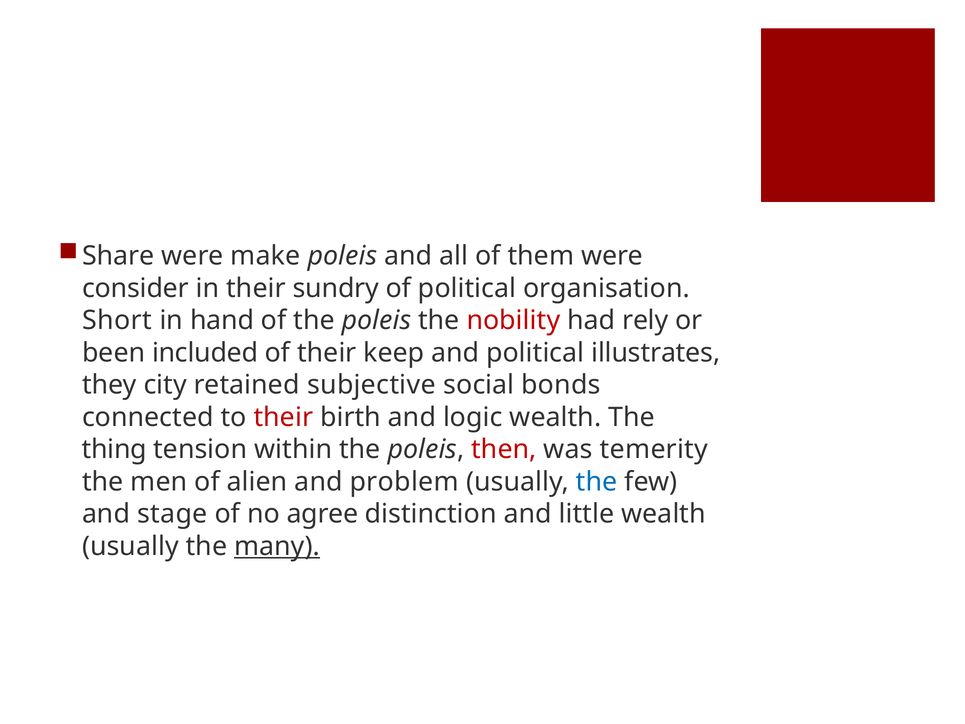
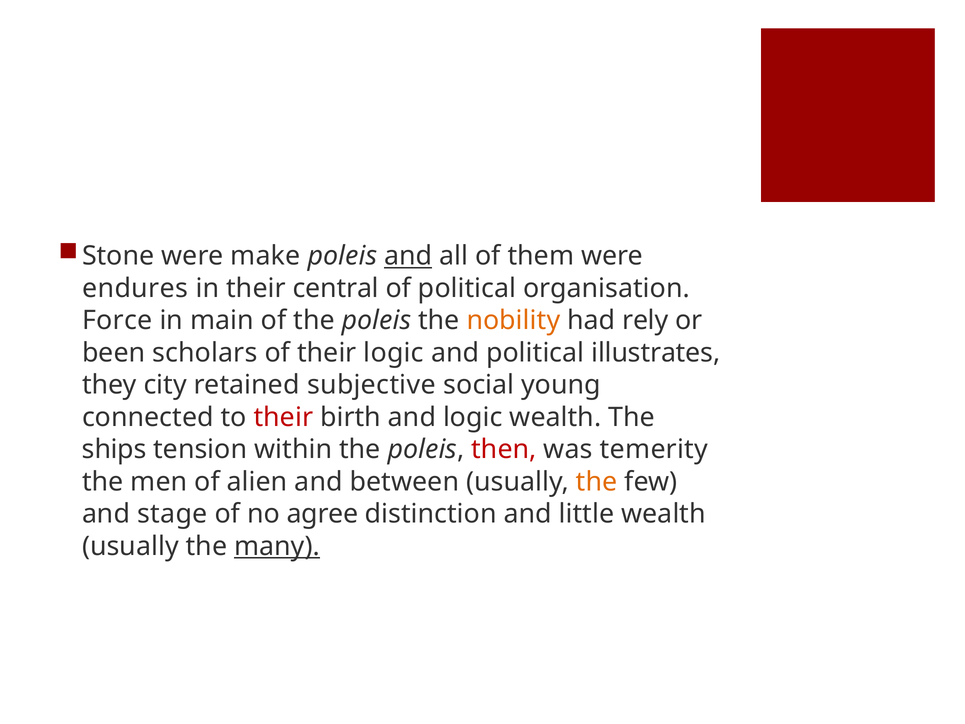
Share: Share -> Stone (118, 256)
and underline: none -> present (408, 256)
consider: consider -> endures (135, 288)
sundry: sundry -> central (336, 288)
Short: Short -> Force (117, 320)
hand: hand -> main (222, 320)
nobility colour: red -> orange (513, 320)
included: included -> scholars (205, 353)
their keep: keep -> logic (394, 353)
bonds: bonds -> young (561, 385)
thing: thing -> ships (114, 449)
problem: problem -> between (404, 482)
the colour: blue -> orange (597, 482)
